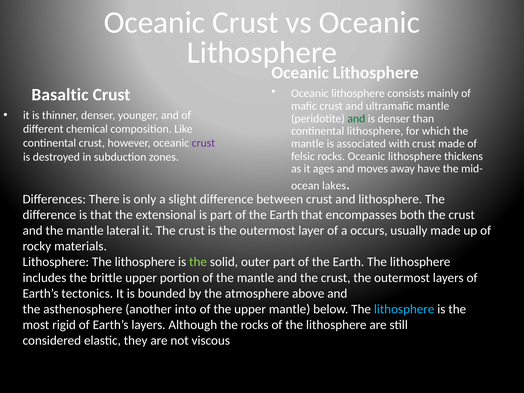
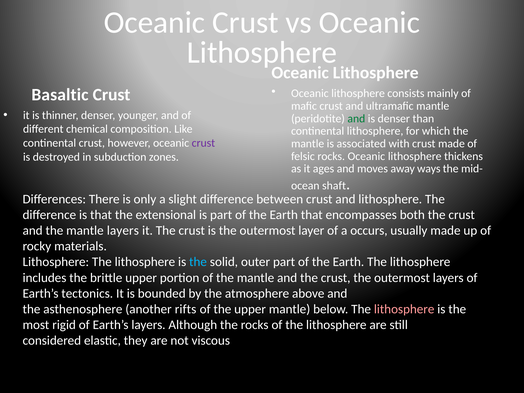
have: have -> ways (429, 169)
lakes: lakes -> shaft (334, 186)
mantle lateral: lateral -> layers (123, 231)
the colour: light green -> light blue (198, 262)
into: into -> rifts (186, 309)
lithosphere colour: light blue -> pink (404, 309)
